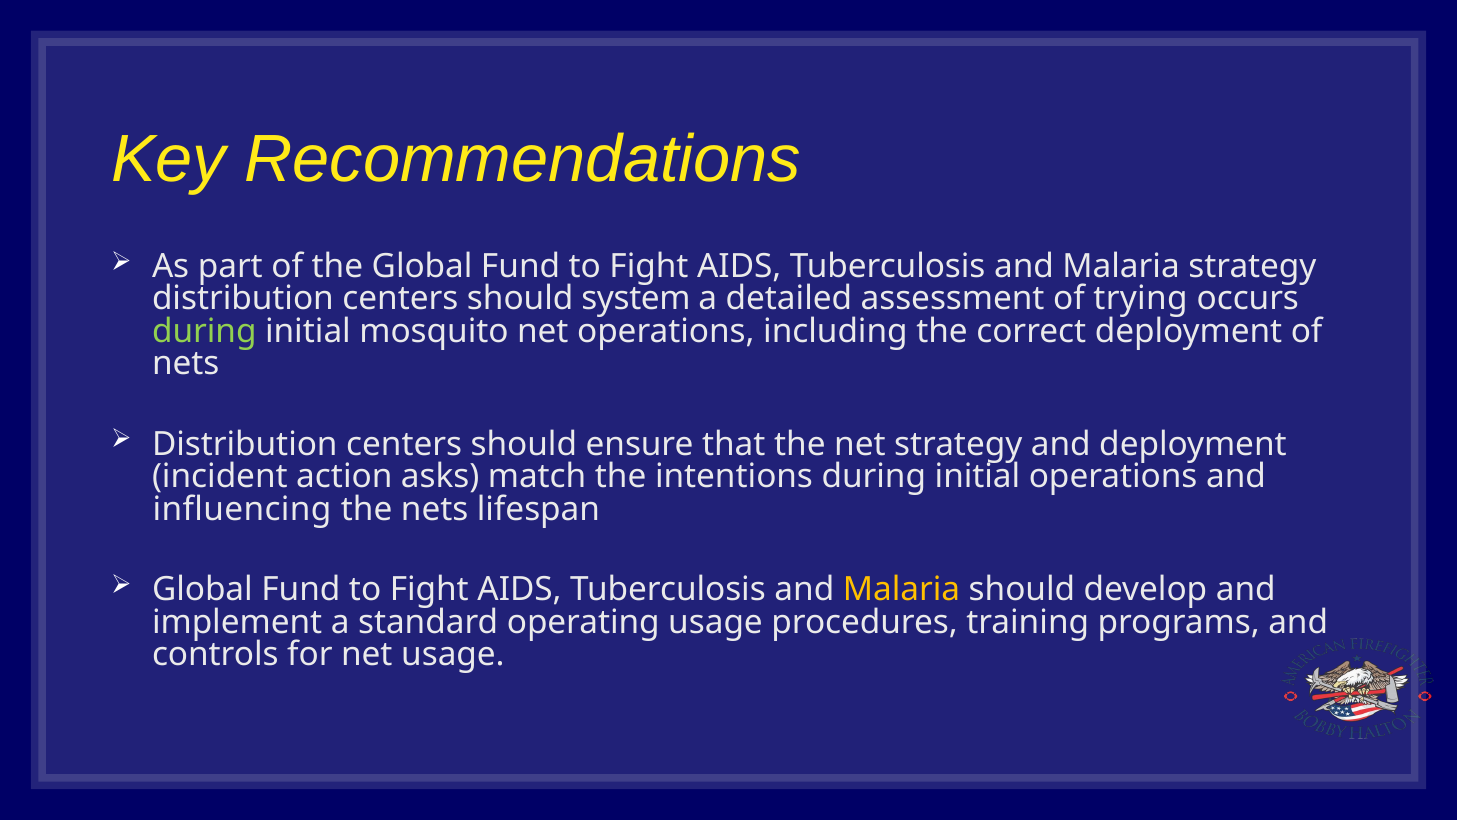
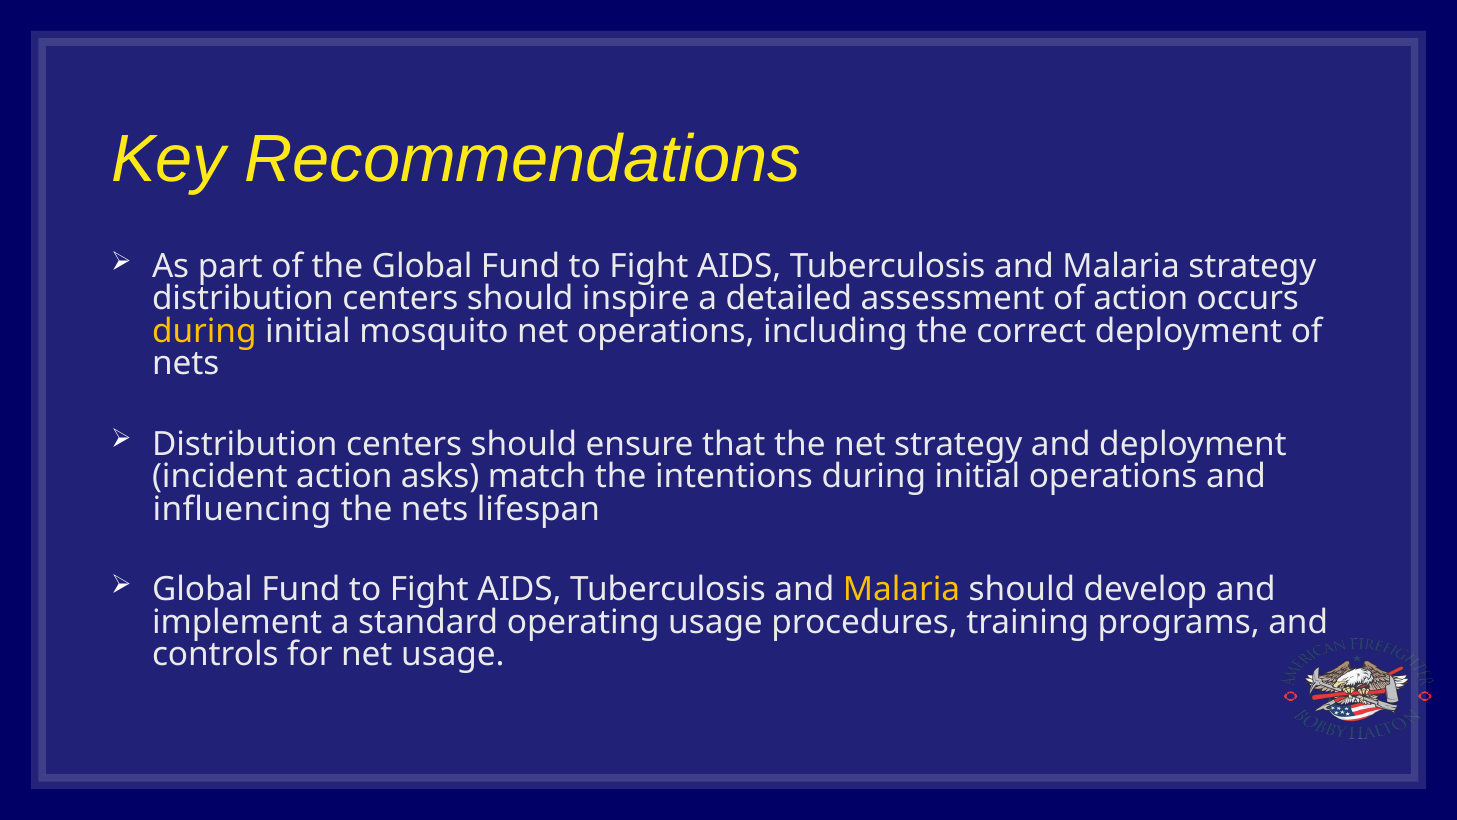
system: system -> inspire (636, 299)
of trying: trying -> action (1141, 299)
during colour: light green -> yellow (204, 331)
